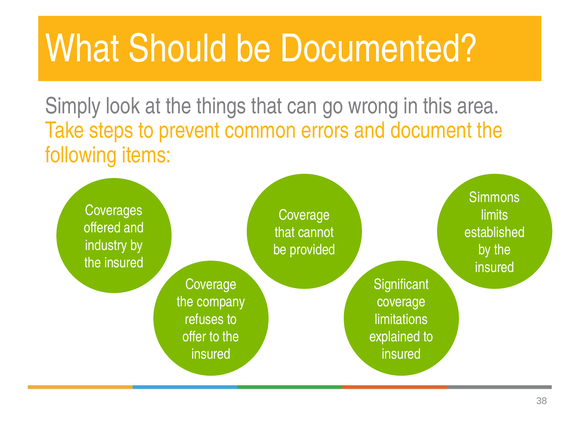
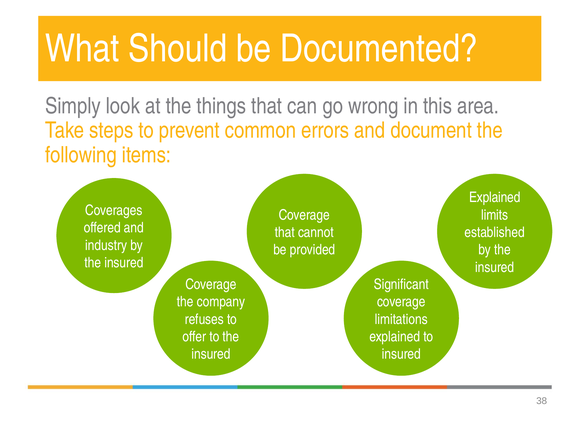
Simmons: Simmons -> Explained (495, 198)
